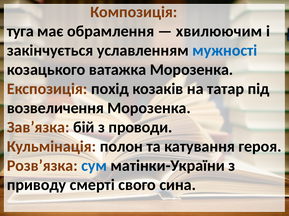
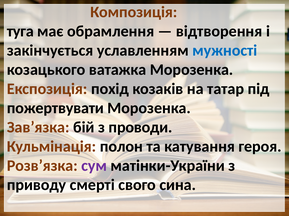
хвилюючим: хвилюючим -> відтворення (219, 31)
возвеличення: возвеличення -> пожертвувати (55, 108)
сум colour: blue -> purple (94, 166)
